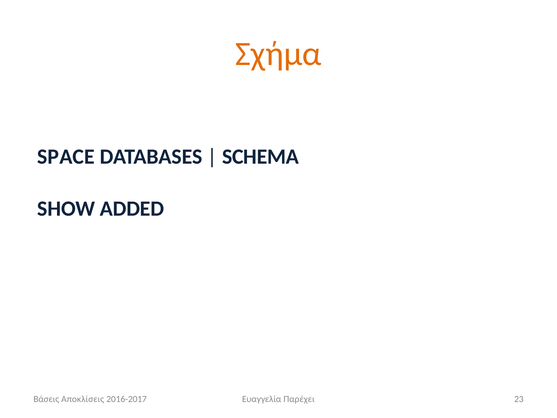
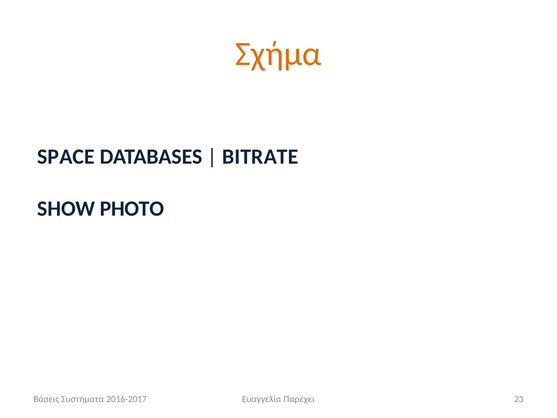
SCHEMA: SCHEMA -> BITRATE (260, 156)
ADDED: ADDED -> PHOTO (132, 208)
Αποκλίσεις: Αποκλίσεις -> Συστήματα (83, 399)
